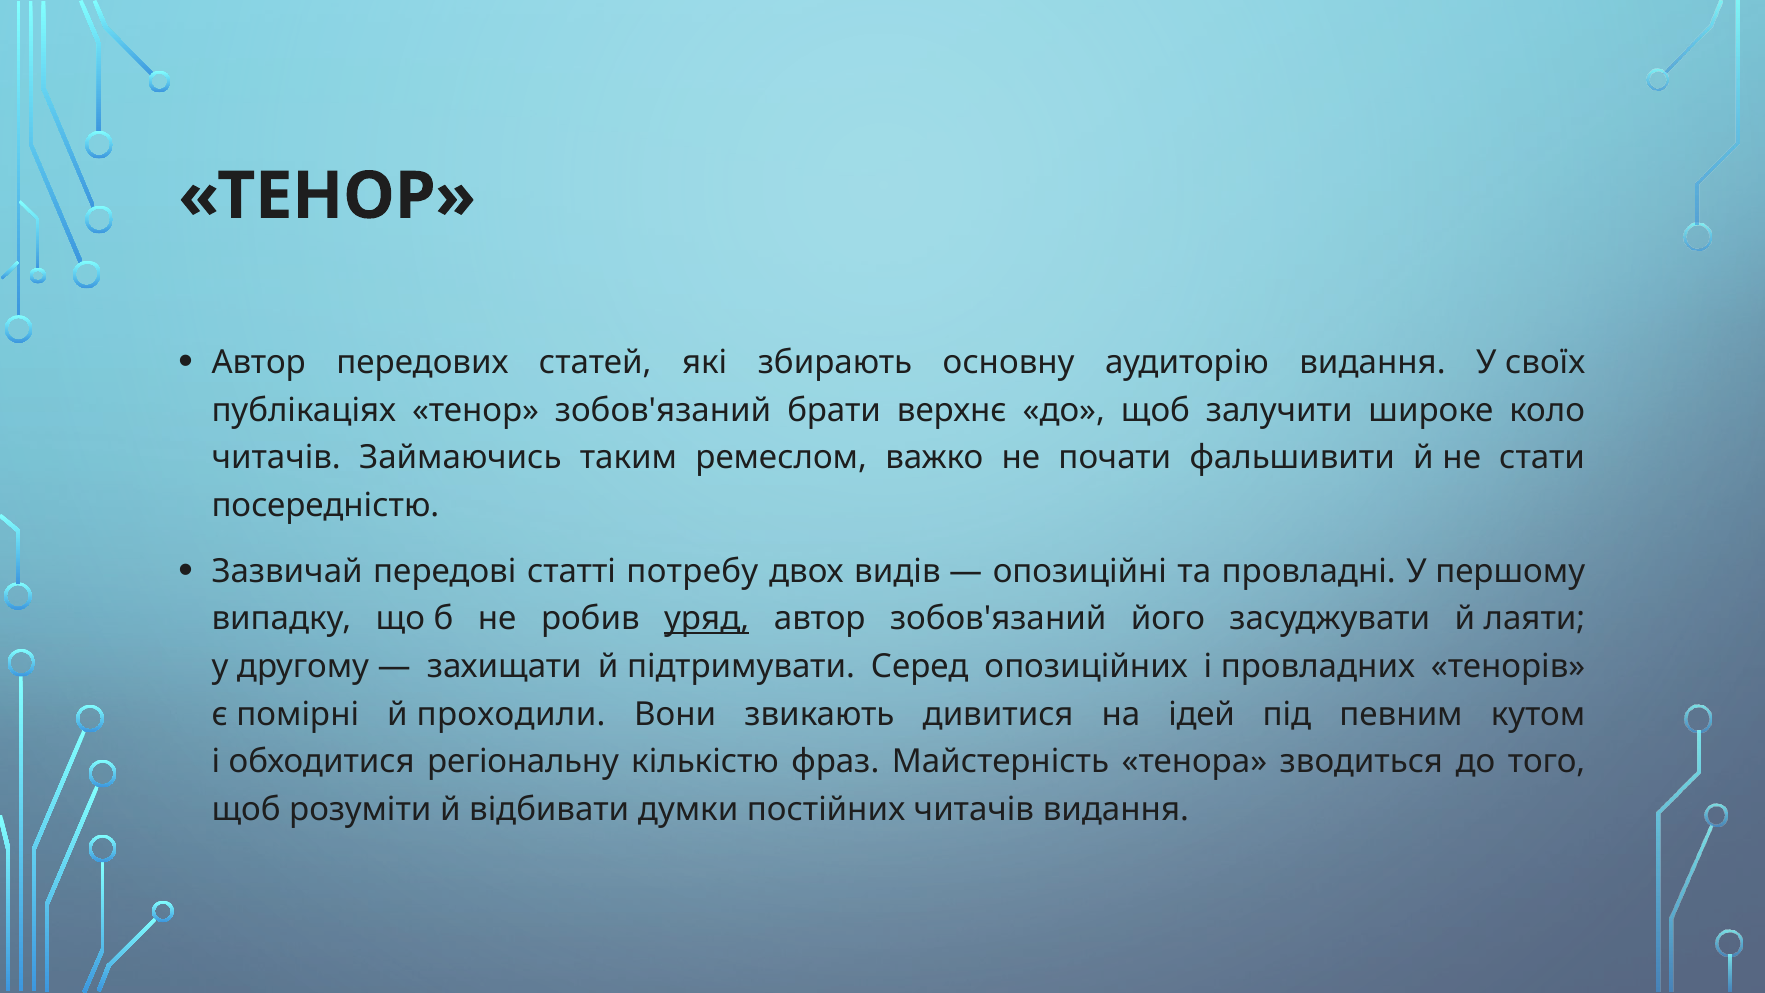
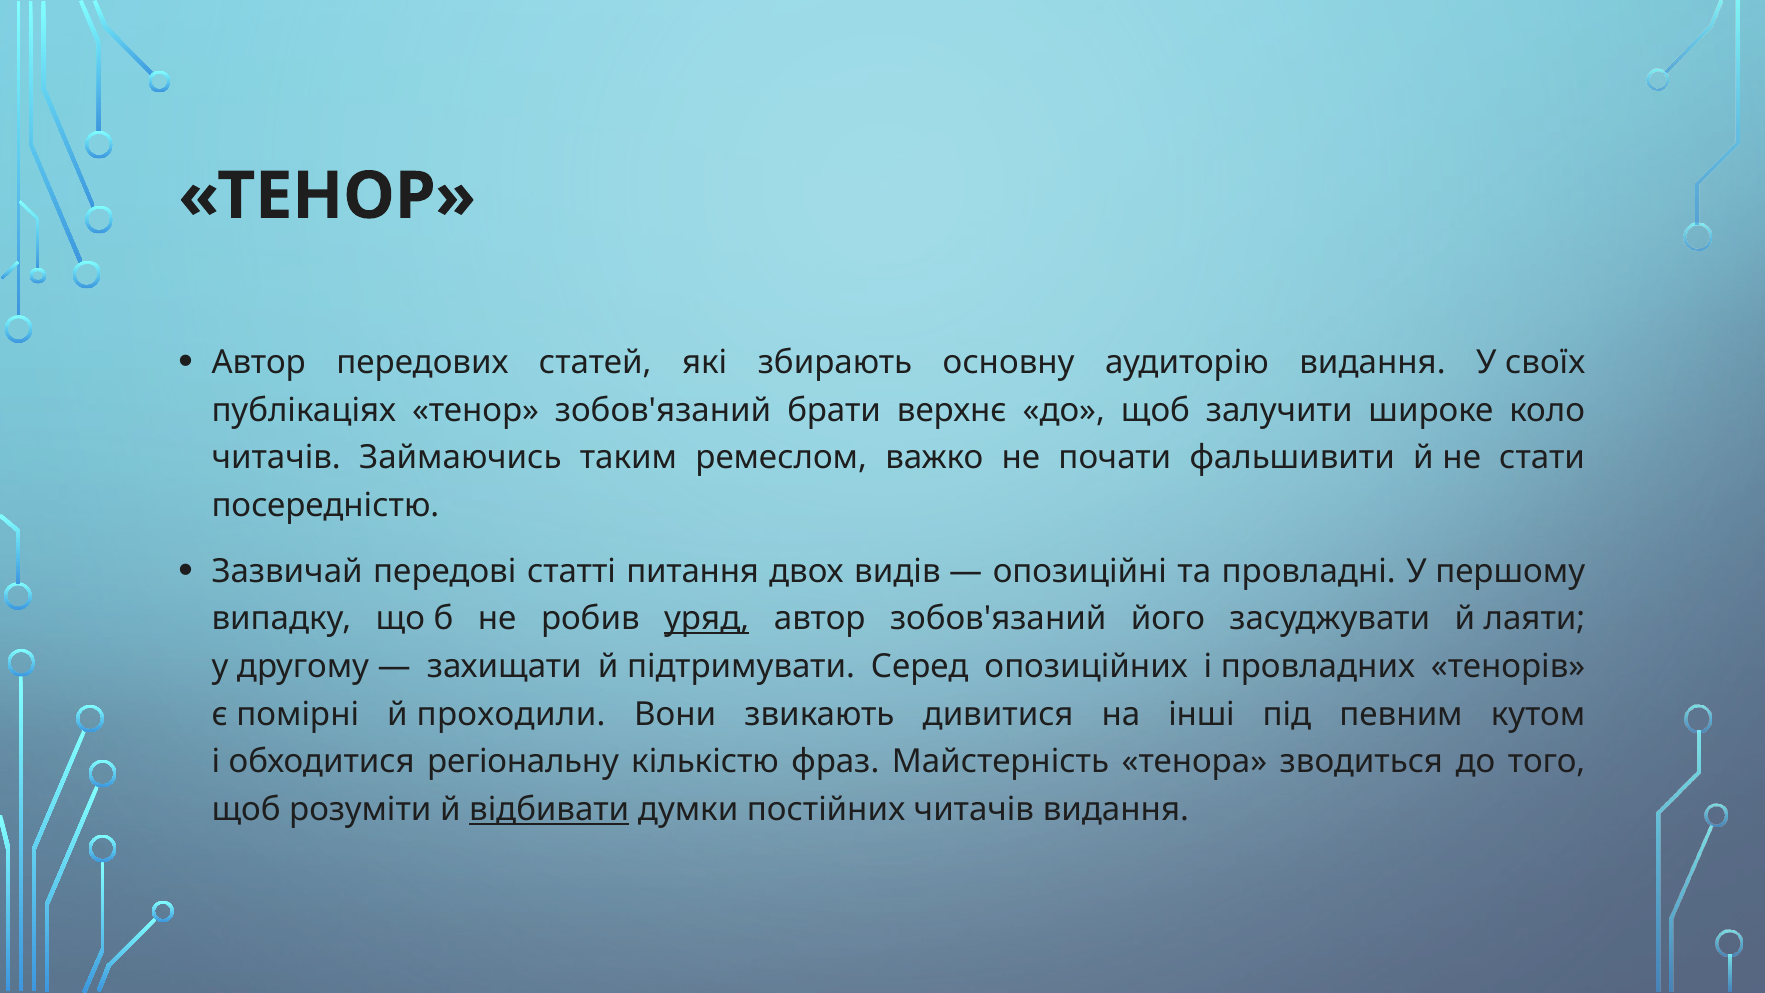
потребу: потребу -> питання (693, 571)
ідей: ідей -> інші (1202, 714)
відбивати underline: none -> present (549, 809)
